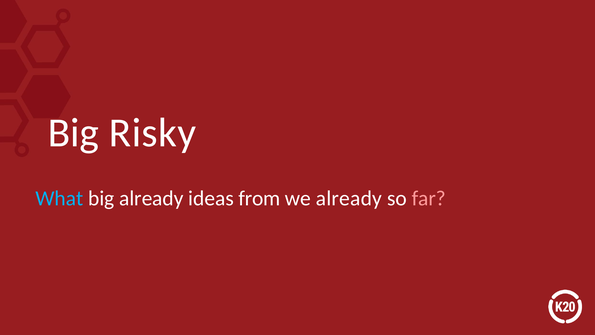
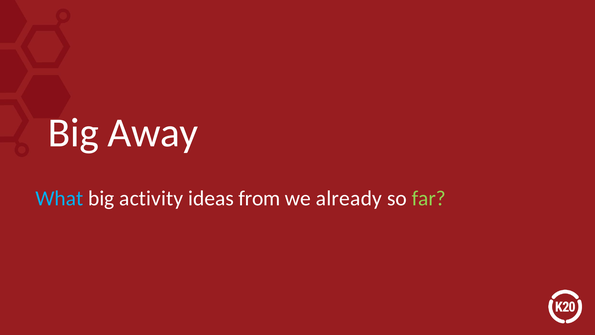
Risky: Risky -> Away (153, 133)
big already: already -> activity (151, 198)
far colour: pink -> light green (429, 198)
